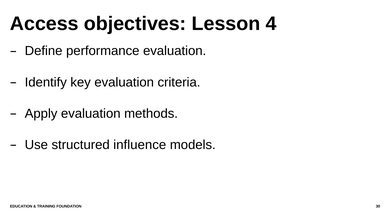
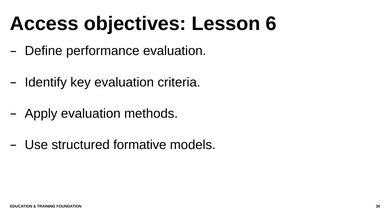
4: 4 -> 6 (271, 24)
influence: influence -> formative (140, 145)
